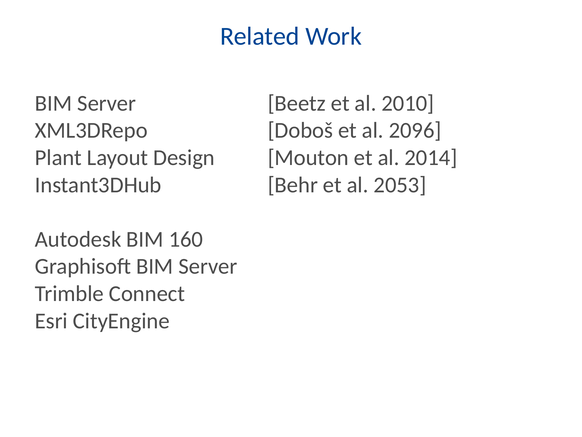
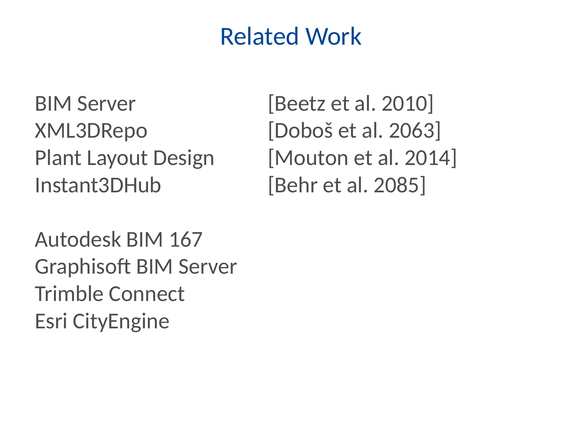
2096: 2096 -> 2063 (415, 130)
2053: 2053 -> 2085 (400, 185)
160: 160 -> 167 (186, 239)
